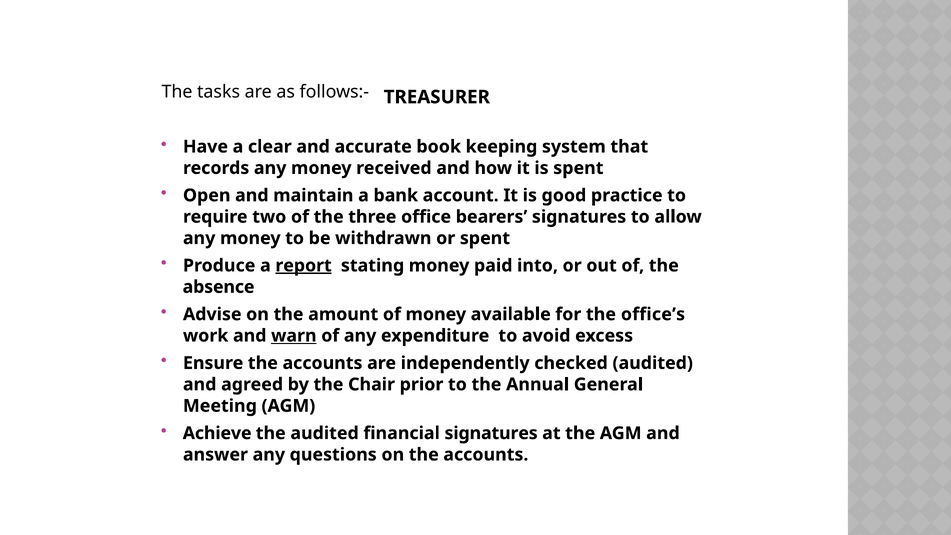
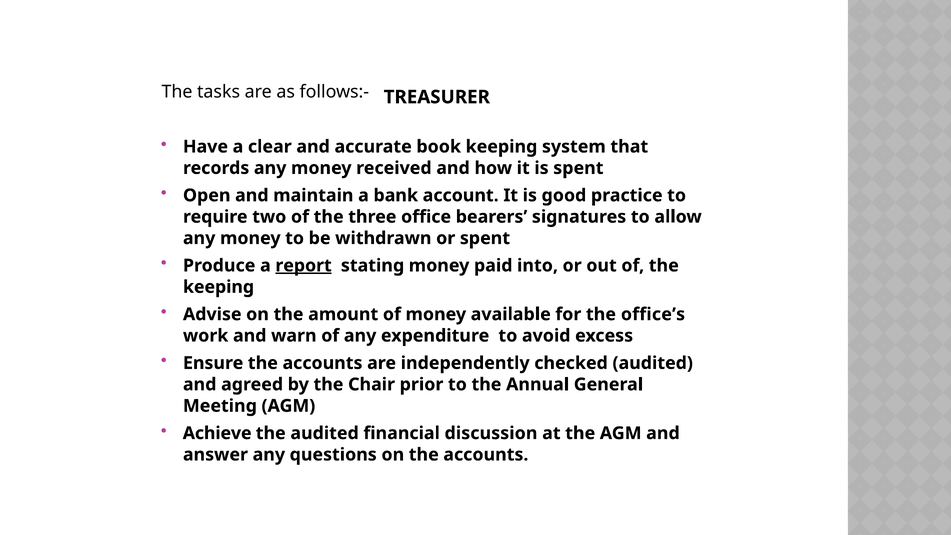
absence: absence -> keeping (219, 287)
warn underline: present -> none (294, 336)
financial signatures: signatures -> discussion (491, 433)
